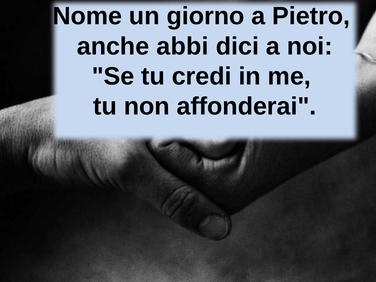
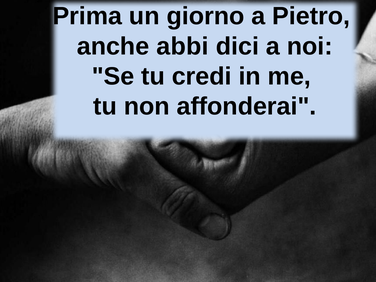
Nome: Nome -> Prima (87, 16)
